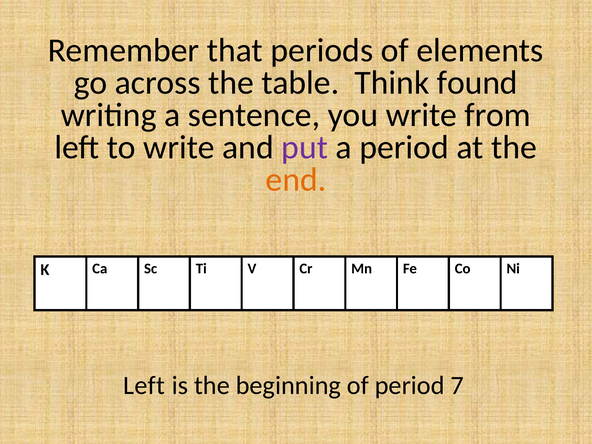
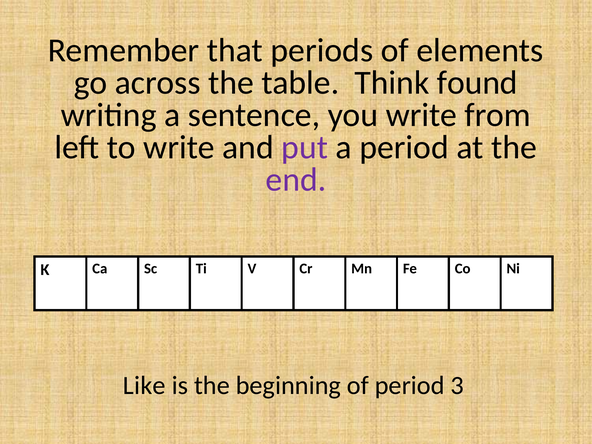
end colour: orange -> purple (296, 180)
Left: Left -> Like (144, 386)
7: 7 -> 3 (457, 386)
